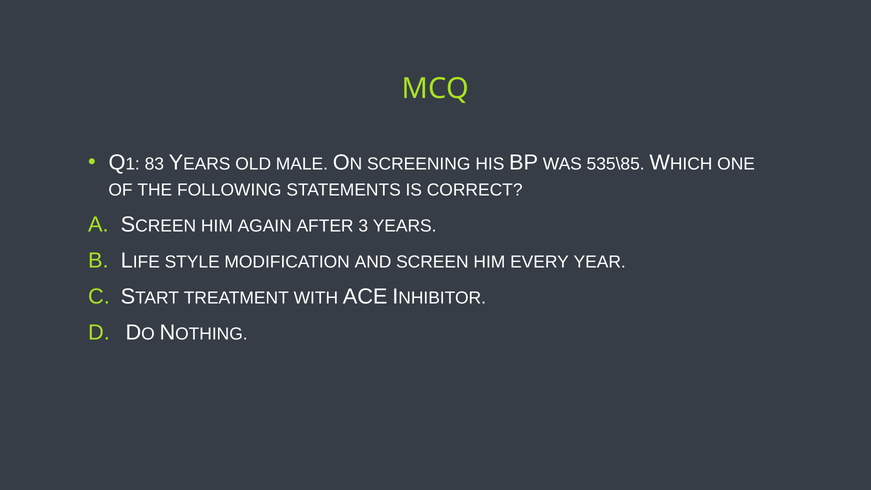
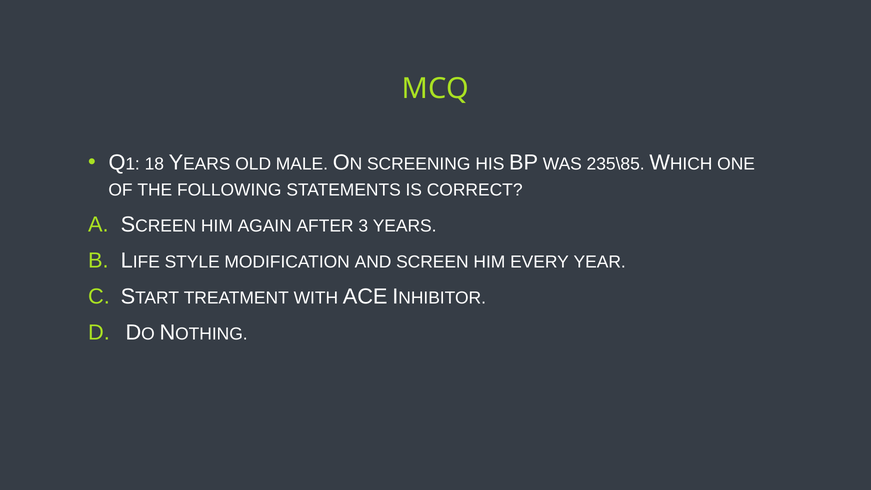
83: 83 -> 18 (154, 164)
535\85: 535\85 -> 235\85 (616, 164)
